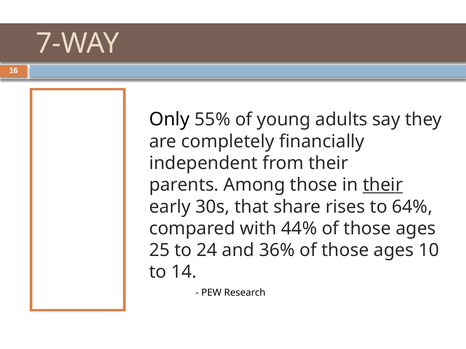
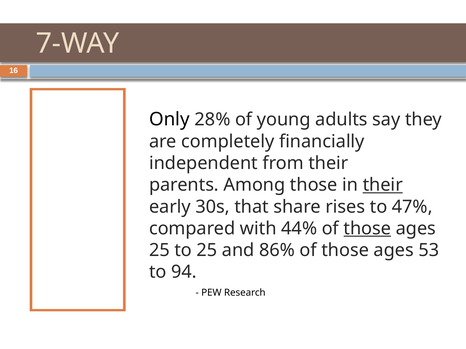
55%: 55% -> 28% (213, 120)
64%: 64% -> 47% (412, 207)
those underline: none -> present (367, 229)
to 24: 24 -> 25 (207, 251)
36%: 36% -> 86% (277, 251)
10: 10 -> 53 (429, 251)
14: 14 -> 94 (184, 272)
